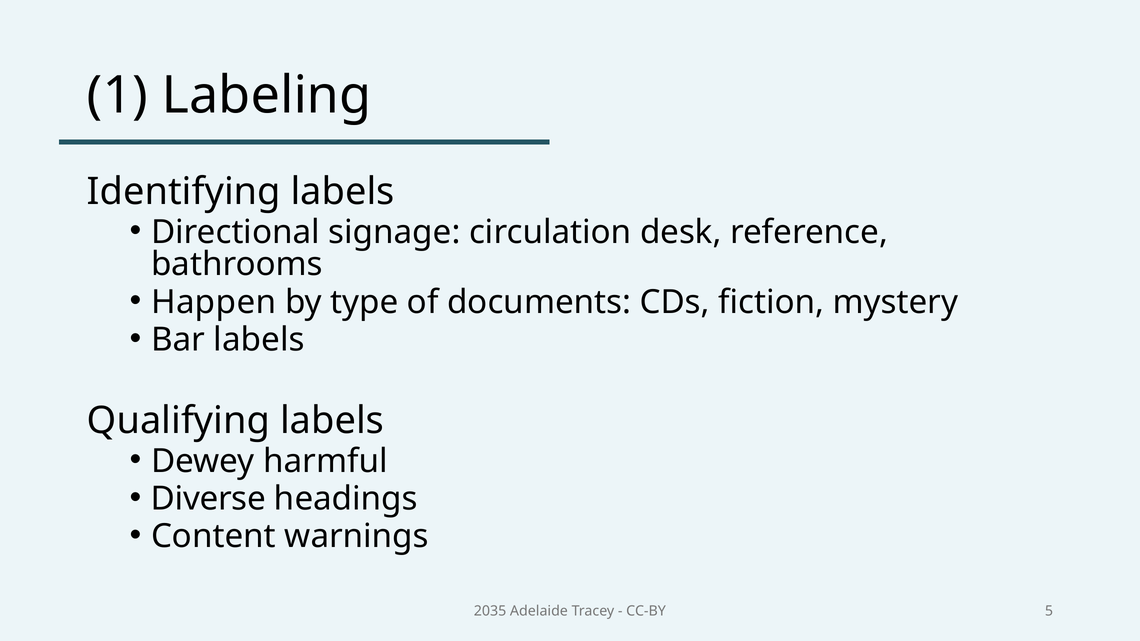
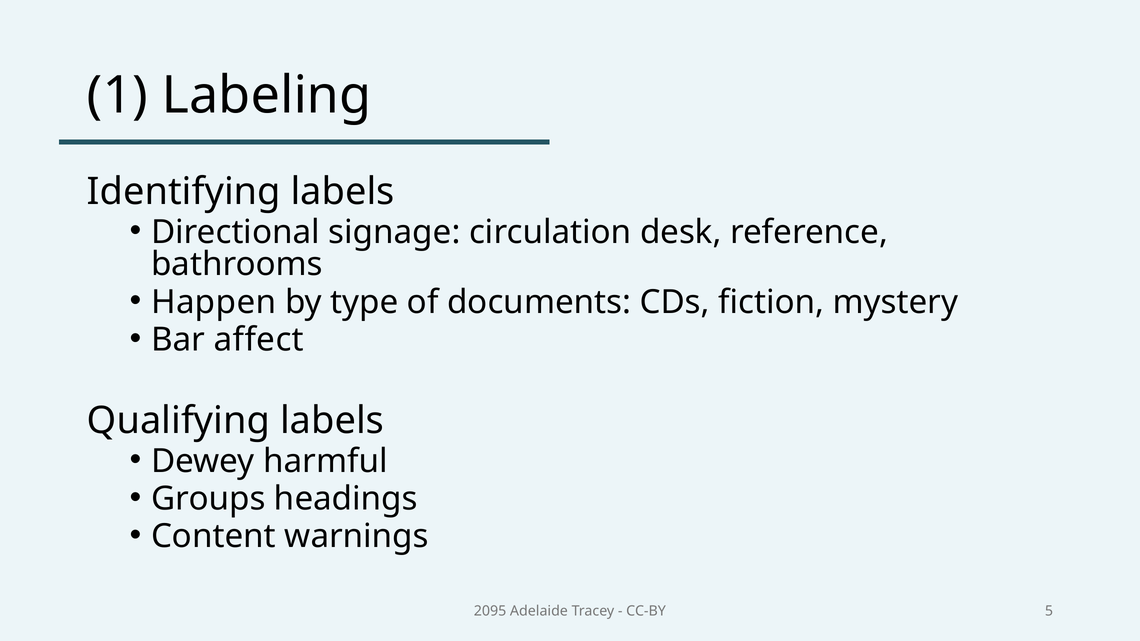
Bar labels: labels -> affect (259, 340)
Diverse: Diverse -> Groups (208, 499)
2035: 2035 -> 2095 (490, 611)
